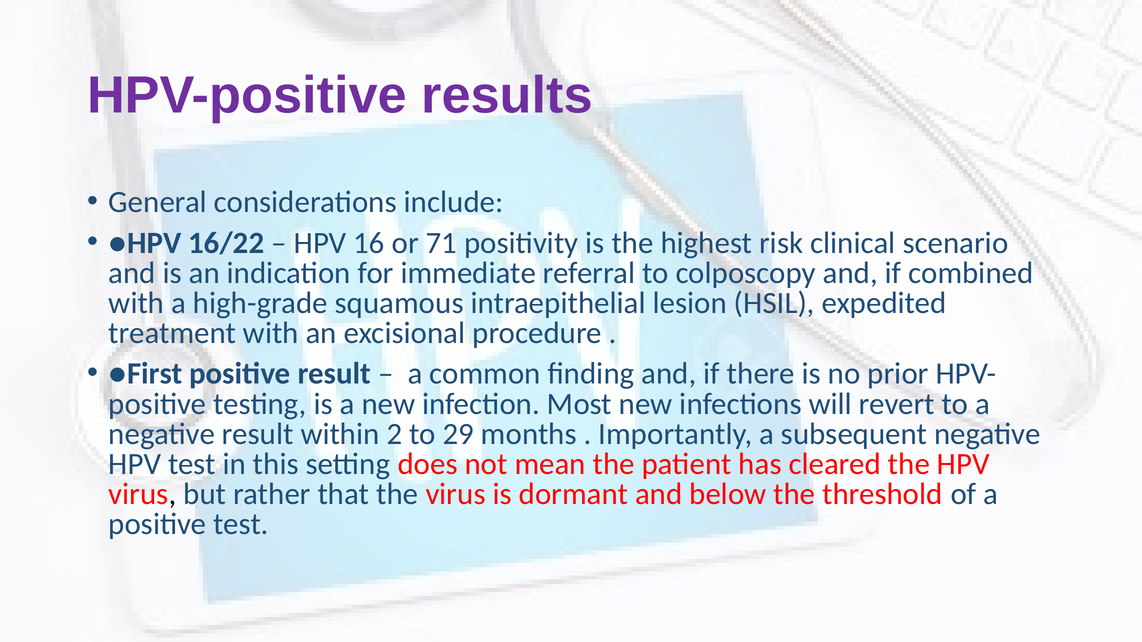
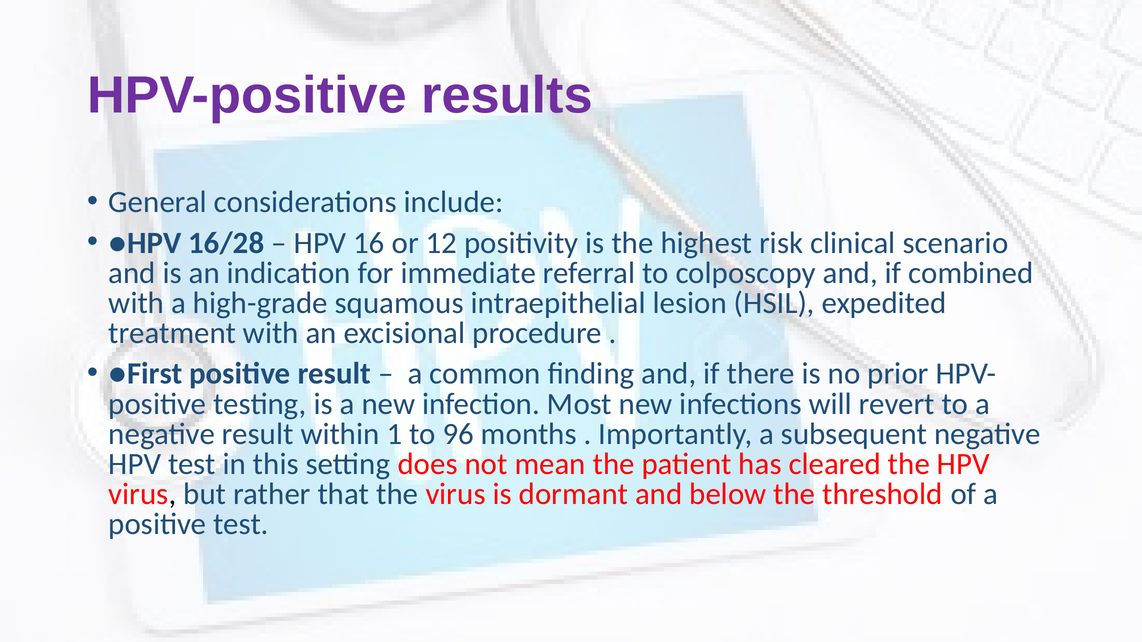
16/22: 16/22 -> 16/28 (226, 243)
71: 71 -> 12 (441, 243)
2: 2 -> 1 (394, 434)
29: 29 -> 96 (458, 434)
